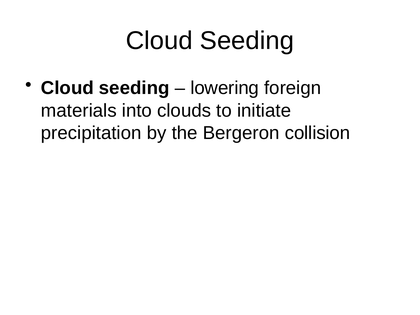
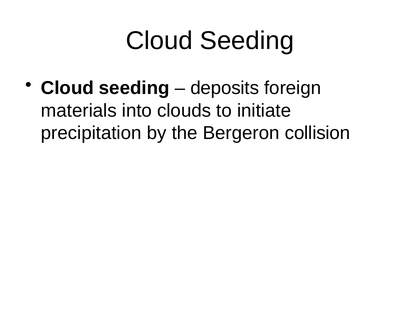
lowering: lowering -> deposits (225, 88)
